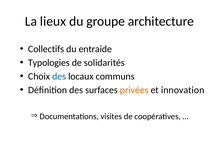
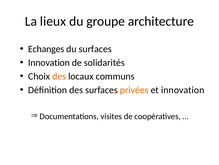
Collectifs: Collectifs -> Echanges (46, 49)
du entraide: entraide -> surfaces (95, 49)
Typologies: Typologies -> Innovation (49, 62)
des colour: blue -> orange (59, 76)
